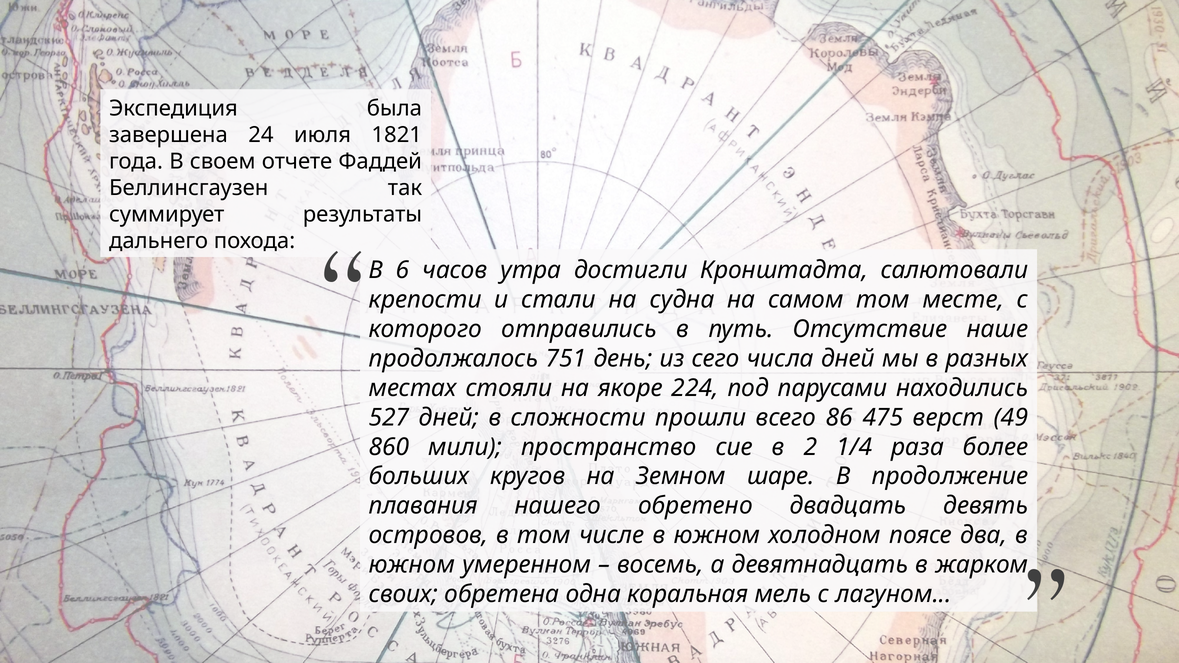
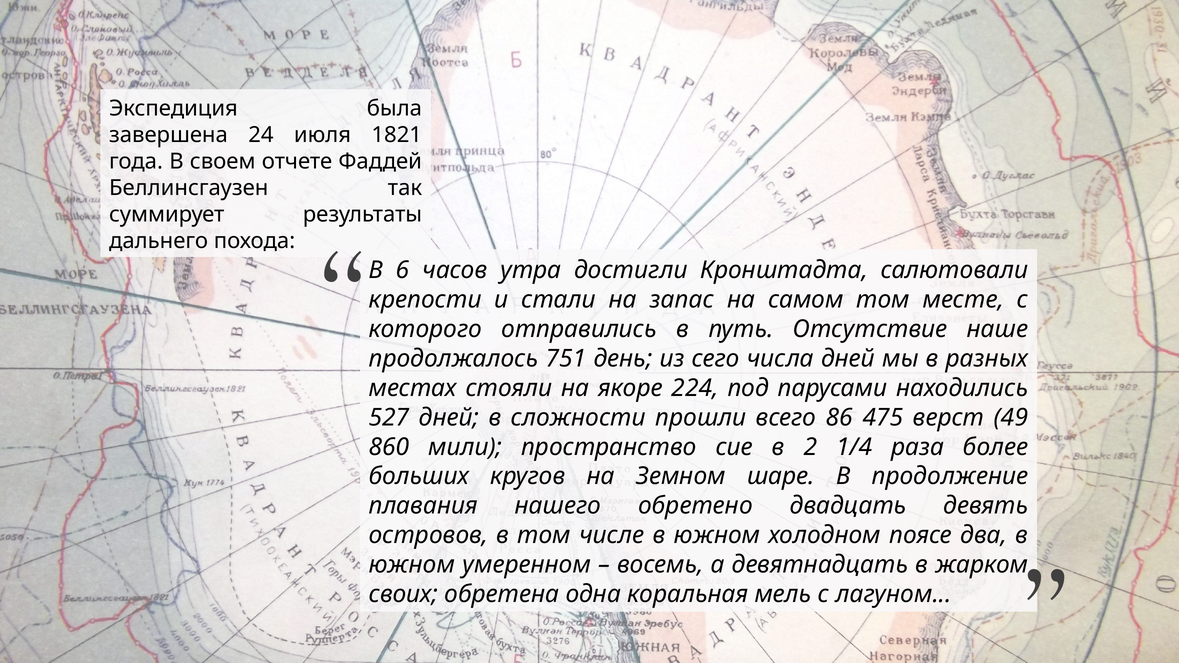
судна: судна -> запас (682, 300)
